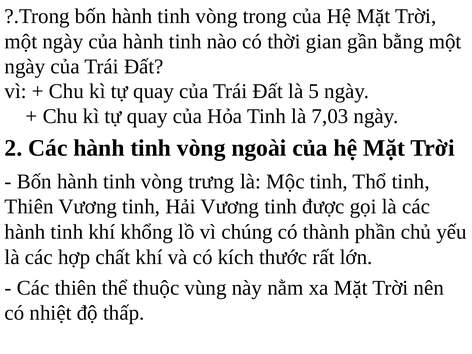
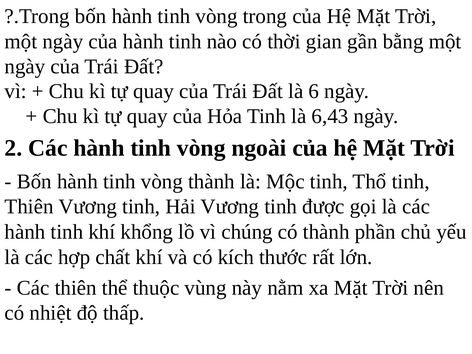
5: 5 -> 6 (314, 91)
7,03: 7,03 -> 6,43 (330, 116)
vòng trưng: trưng -> thành (211, 182)
